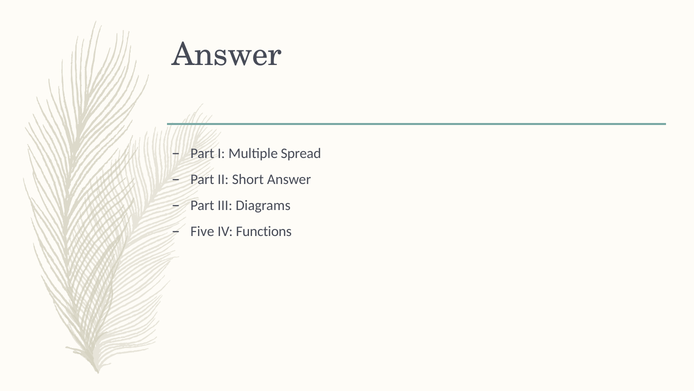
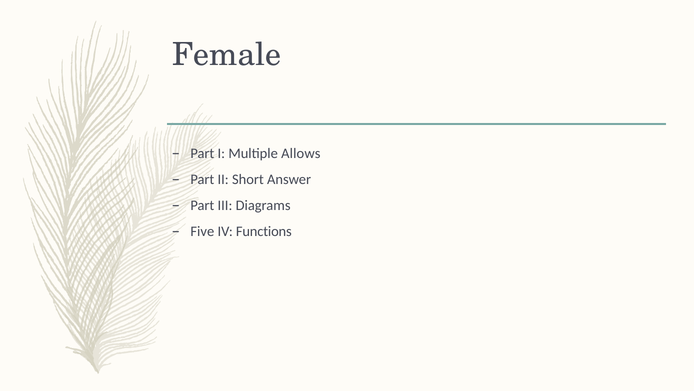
Answer: Answer -> Female (227, 55)
Spread: Spread -> Allows (301, 153)
